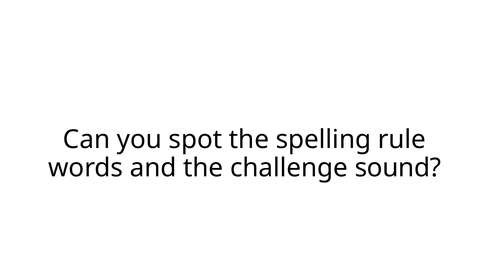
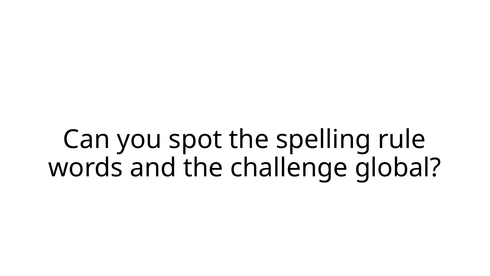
sound: sound -> global (398, 168)
